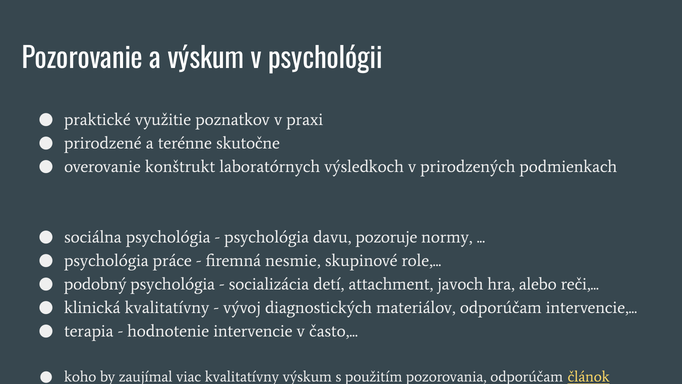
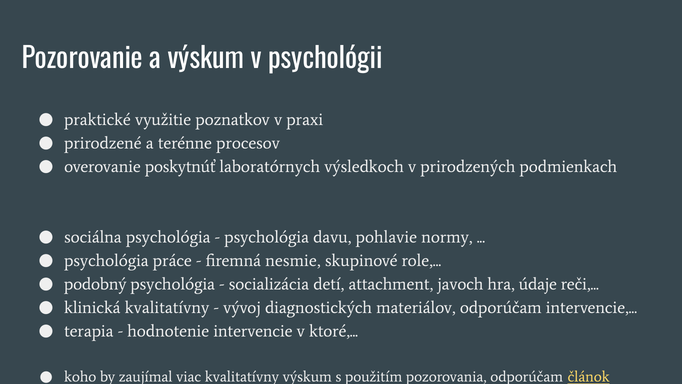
skutočne: skutočne -> procesov (248, 143)
konštrukt: konštrukt -> poskytnúť (180, 166)
pozoruje: pozoruje -> pohlavie (386, 237)
alebo: alebo -> údaje (538, 284)
často: často -> ktoré (334, 331)
